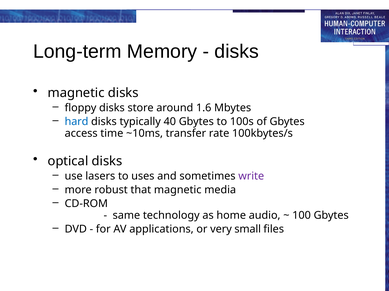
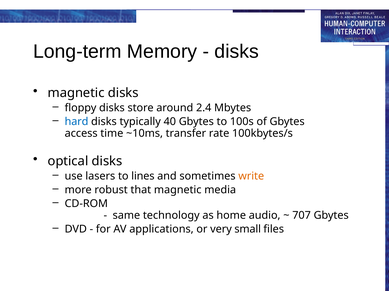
1.6: 1.6 -> 2.4 (204, 108)
uses: uses -> lines (143, 177)
write colour: purple -> orange (251, 177)
100: 100 -> 707 (302, 216)
